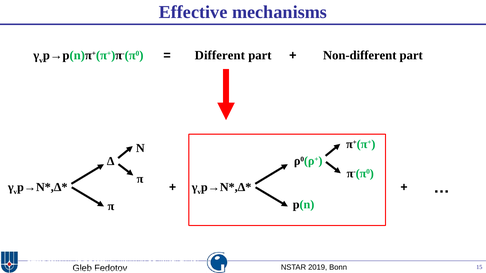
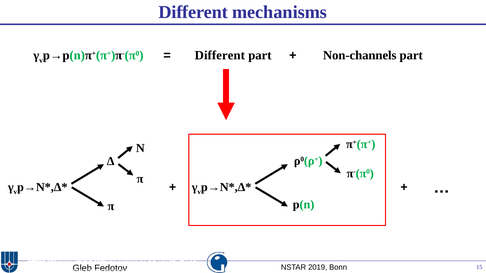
Effective: Effective -> Different (193, 12)
Non-different: Non-different -> Non-channels (360, 55)
